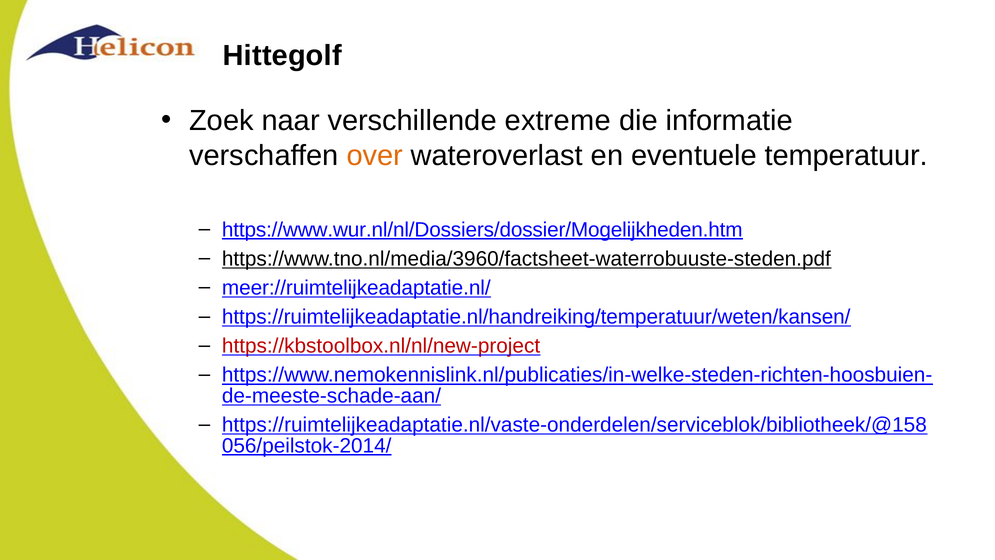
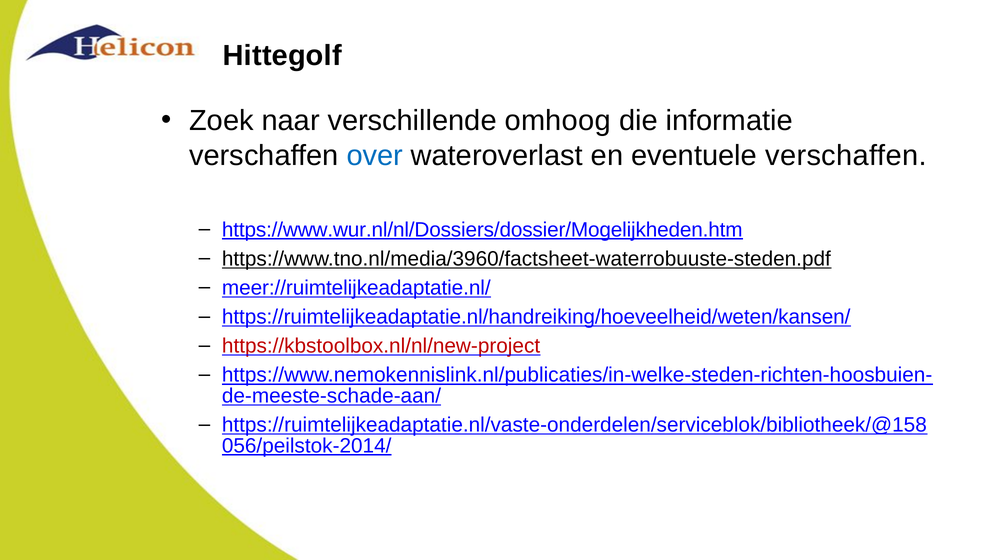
extreme: extreme -> omhoog (558, 121)
over colour: orange -> blue (375, 156)
eventuele temperatuur: temperatuur -> verschaffen (846, 156)
https://ruimtelijkeadaptatie.nl/handreiking/temperatuur/weten/kansen/: https://ruimtelijkeadaptatie.nl/handreiking/temperatuur/weten/kansen/ -> https://ruimtelijkeadaptatie.nl/handreiking/hoeveelheid/weten/kansen/ (536, 317)
